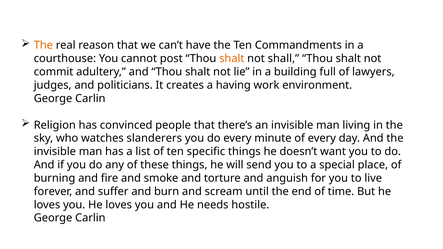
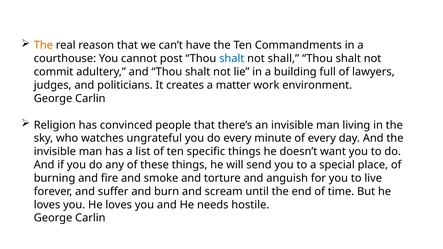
shalt colour: orange -> blue (232, 59)
having: having -> matter (233, 85)
slanderers: slanderers -> ungrateful (154, 138)
